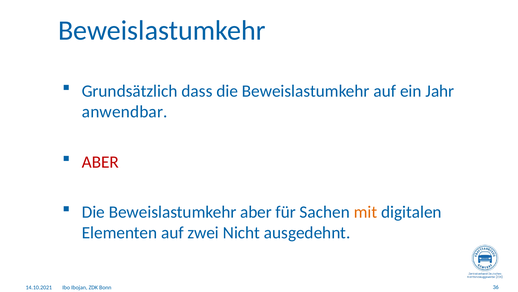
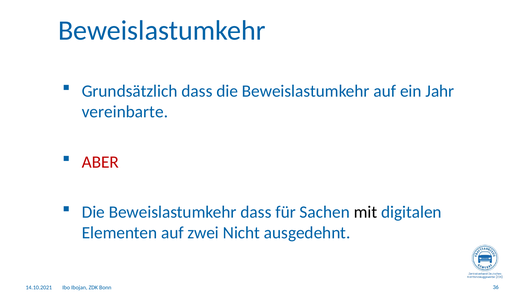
anwendbar: anwendbar -> vereinbarte (125, 112)
Beweislastumkehr aber: aber -> dass (256, 212)
mit colour: orange -> black (366, 212)
